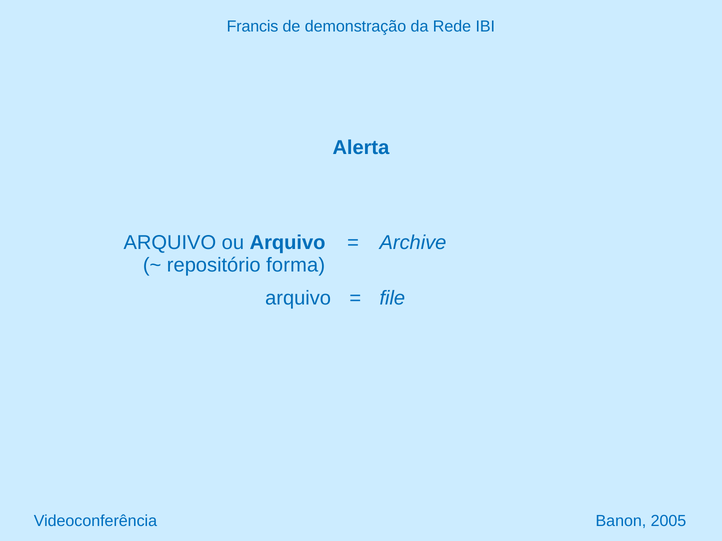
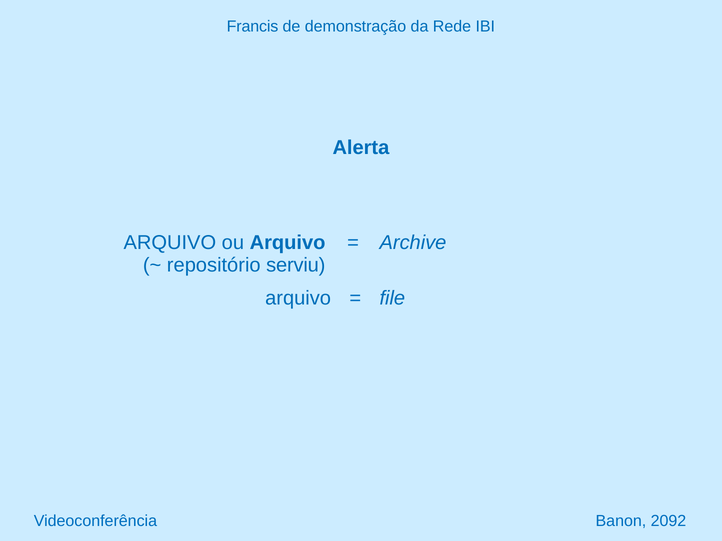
forma: forma -> serviu (296, 265)
2005: 2005 -> 2092 (668, 522)
